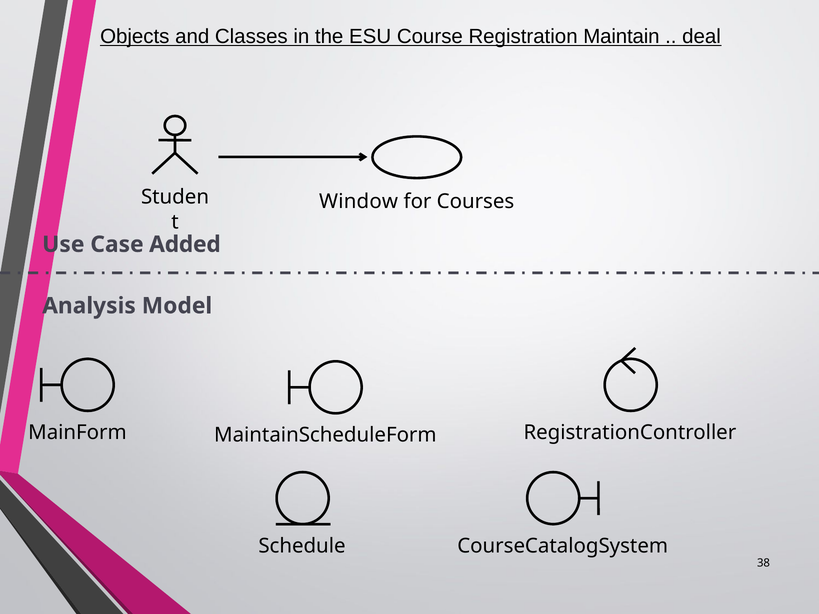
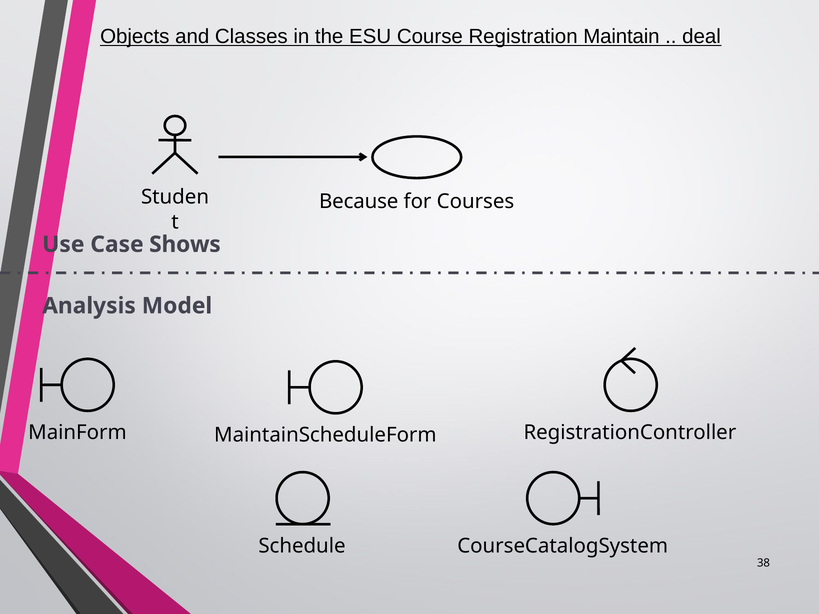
Window: Window -> Because (359, 202)
Added: Added -> Shows (185, 245)
